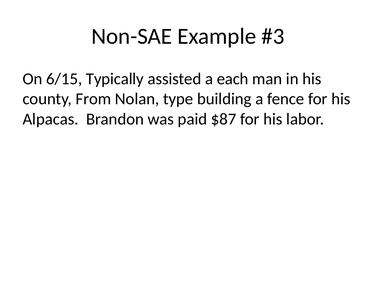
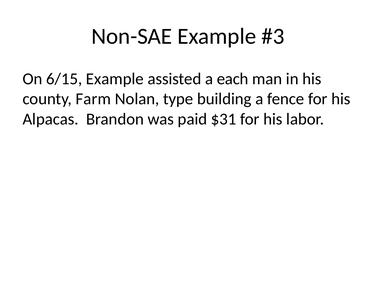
6/15 Typically: Typically -> Example (115, 79)
From: From -> Farm (93, 99)
$87: $87 -> $31 (224, 119)
